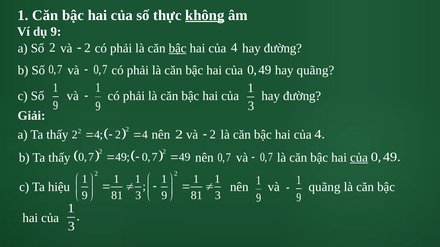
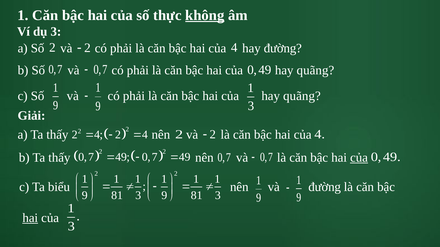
dụ 9: 9 -> 3 (56, 32)
bậc underline: present -> none (178, 48)
đường: đường -> quãng (302, 96)
hiệu: hiệu -> biểu (59, 187)
và quãng: quãng -> đường (325, 187)
hai underline: none -> present (30, 218)
